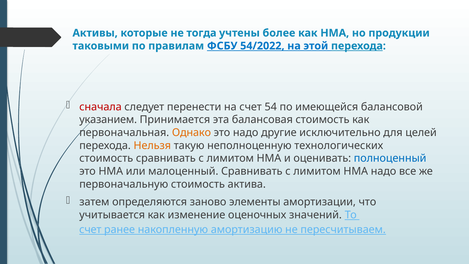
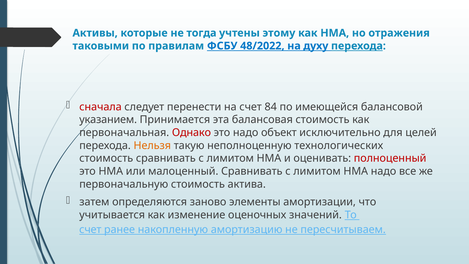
более: более -> этому (279, 33)
продукции: продукции -> отражения (399, 33)
54/2022: 54/2022 -> 48/2022 (262, 46)
этой: этой -> духу (316, 46)
54: 54 -> 84 (271, 107)
Однако colour: orange -> red (191, 132)
другие: другие -> объект (279, 132)
полноценный colour: blue -> red (390, 158)
